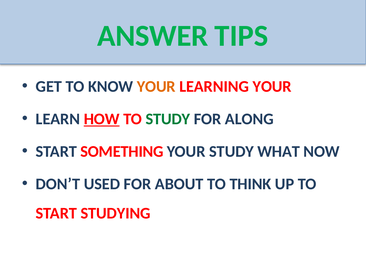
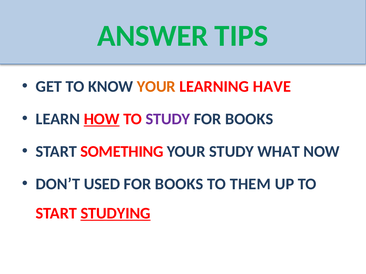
LEARNING YOUR: YOUR -> HAVE (272, 87)
STUDY colour: green -> purple (168, 119)
ALONG: ALONG -> BOOKS (249, 119)
ABOUT: ABOUT -> BOOKS (179, 184)
THINK: THINK -> THEM (250, 184)
STUDYING underline: none -> present (116, 214)
